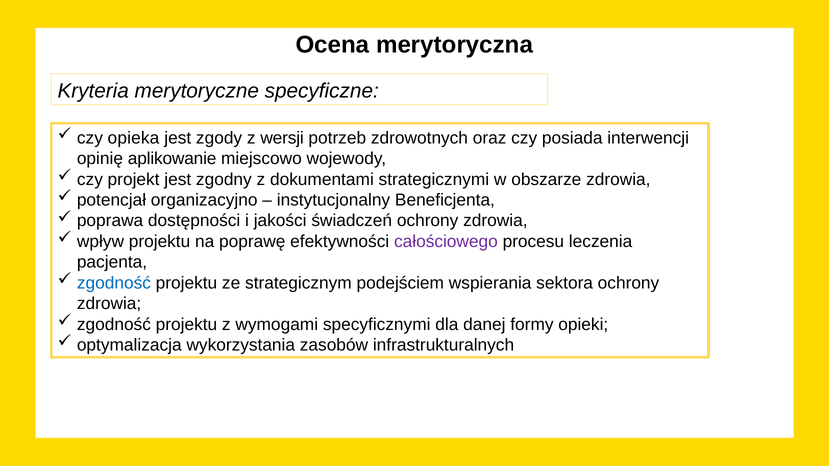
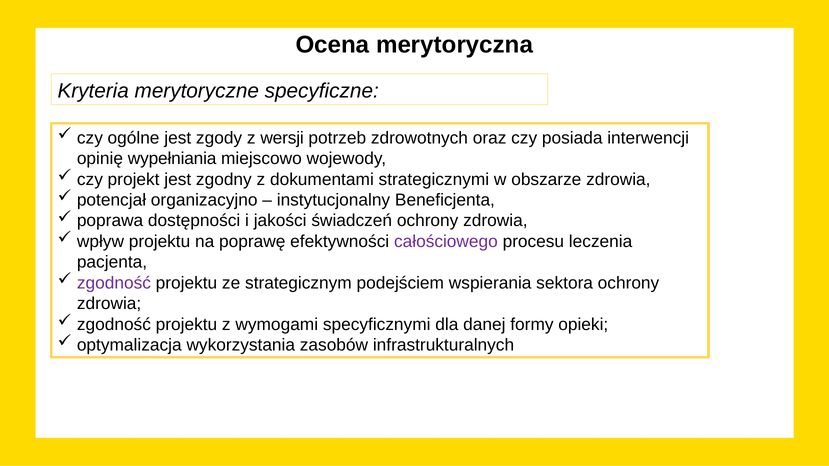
opieka: opieka -> ogólne (134, 138)
aplikowanie: aplikowanie -> wypełniania (172, 159)
zgodność colour: blue -> purple (114, 283)
